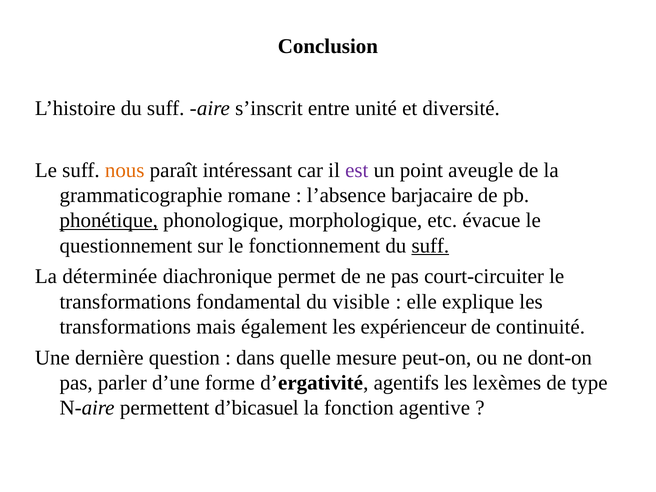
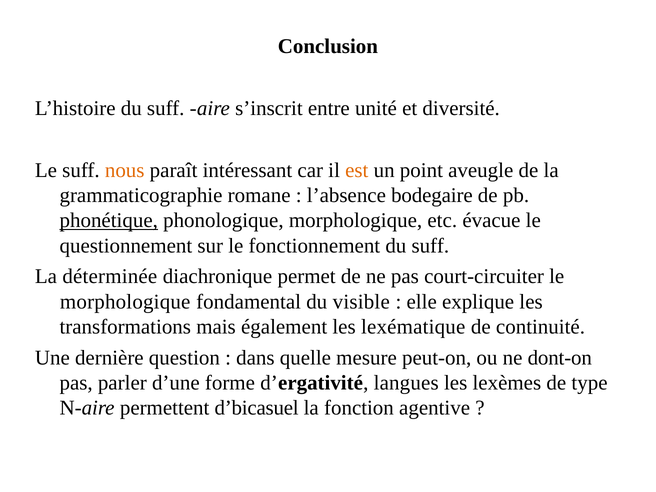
est colour: purple -> orange (357, 170)
barjacaire: barjacaire -> bodegaire (432, 195)
suff underline: present -> none (430, 246)
transformations: transformations -> morphologique (125, 302)
expérienceur: expérienceur -> lexématique (413, 327)
agentifs: agentifs -> langues (406, 383)
